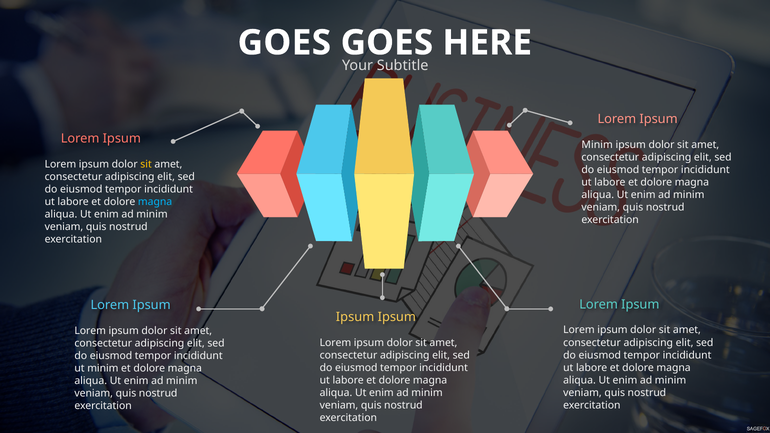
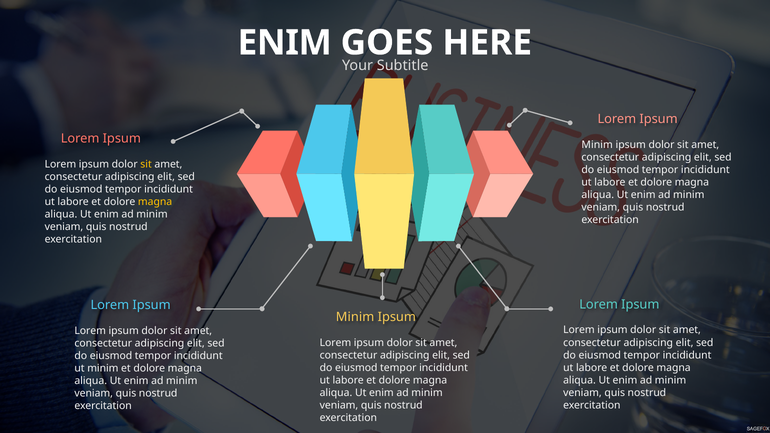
GOES: GOES -> ENIM (285, 43)
magna colour: light blue -> yellow (155, 202)
Ipsum: Ipsum -> Minim (355, 317)
